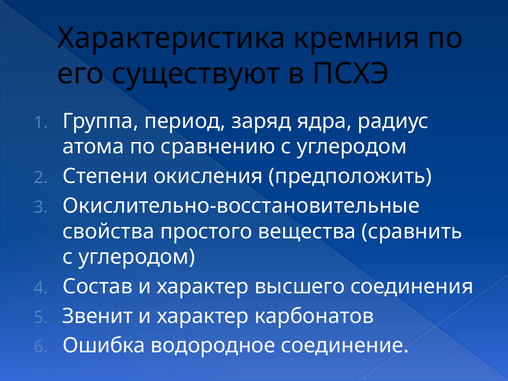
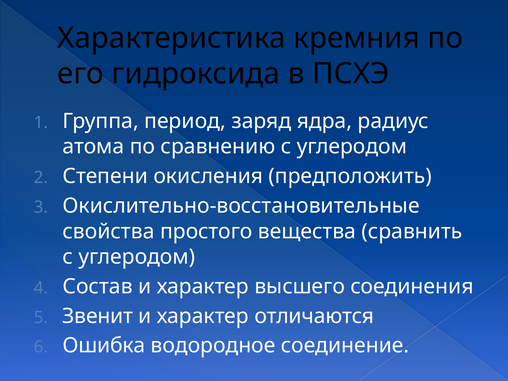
существуют: существуют -> гидроксида (196, 74)
карбонатов: карбонатов -> отличаются (314, 316)
